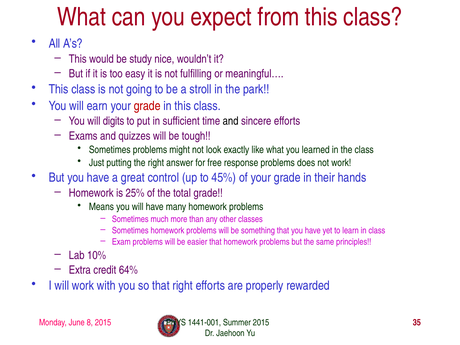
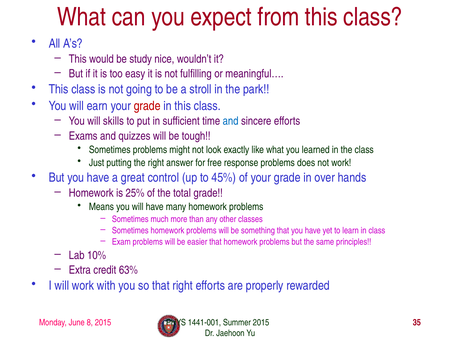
digits: digits -> skills (113, 121)
and colour: black -> blue (231, 121)
their: their -> over (325, 178)
64%: 64% -> 63% (128, 270)
